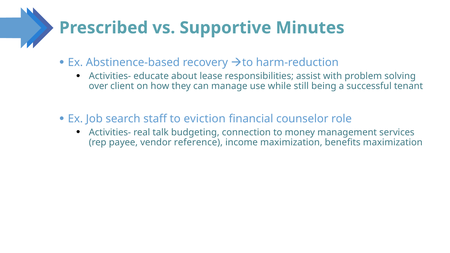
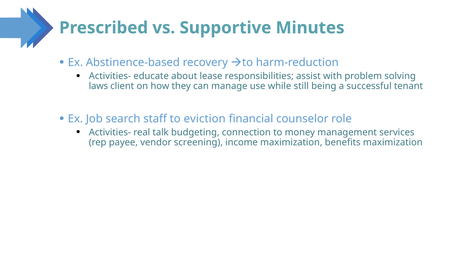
over: over -> laws (98, 86)
reference: reference -> screening (198, 142)
